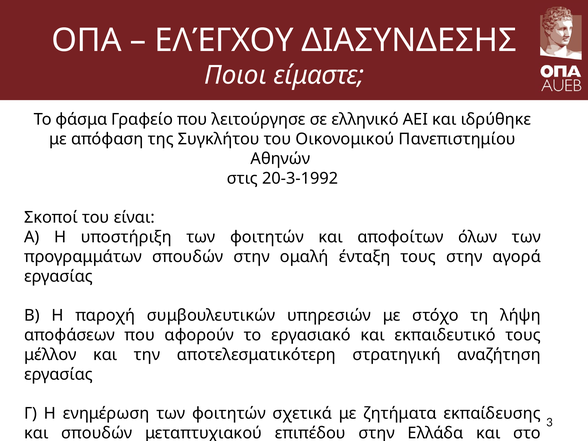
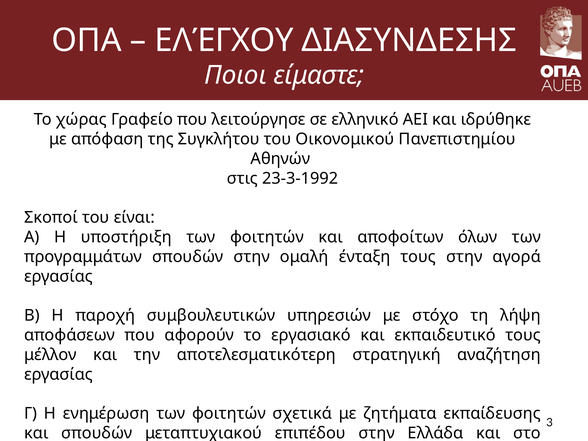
φάσμα: φάσμα -> χώρας (81, 119)
20-3-1992: 20-3-1992 -> 23-3-1992 (300, 178)
